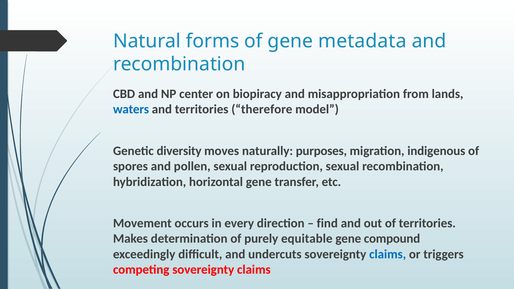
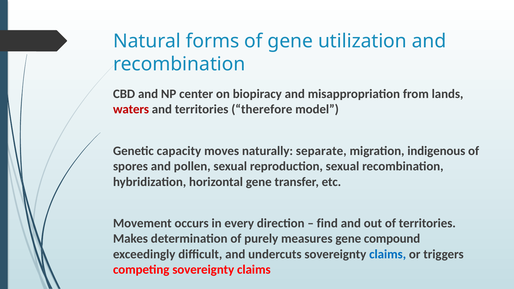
metadata: metadata -> utilization (362, 41)
waters colour: blue -> red (131, 109)
diversity: diversity -> capacity (179, 151)
purposes: purposes -> separate (321, 151)
equitable: equitable -> measures (307, 239)
